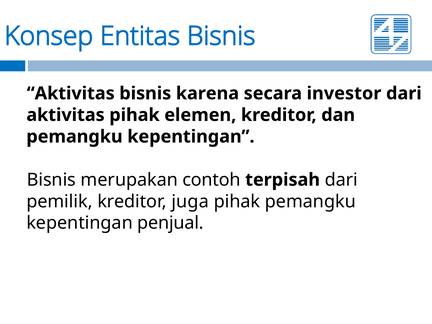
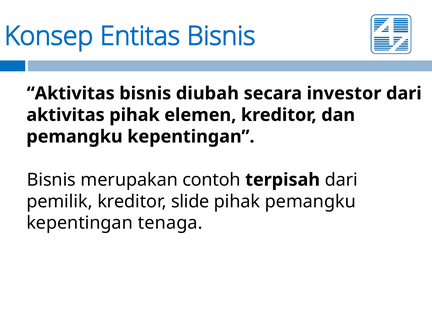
karena: karena -> diubah (207, 93)
juga: juga -> slide (190, 201)
penjual: penjual -> tenaga (170, 223)
